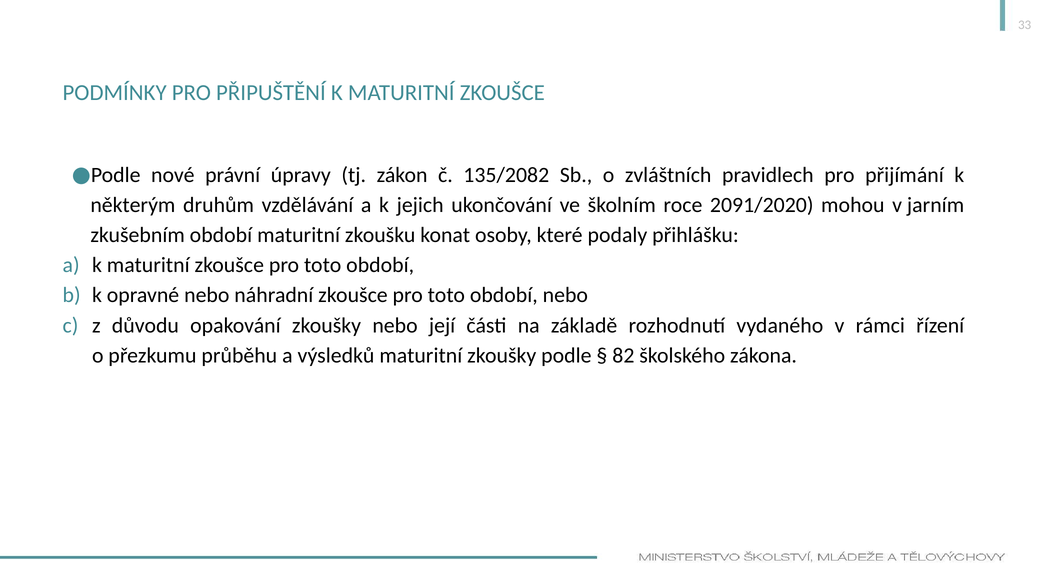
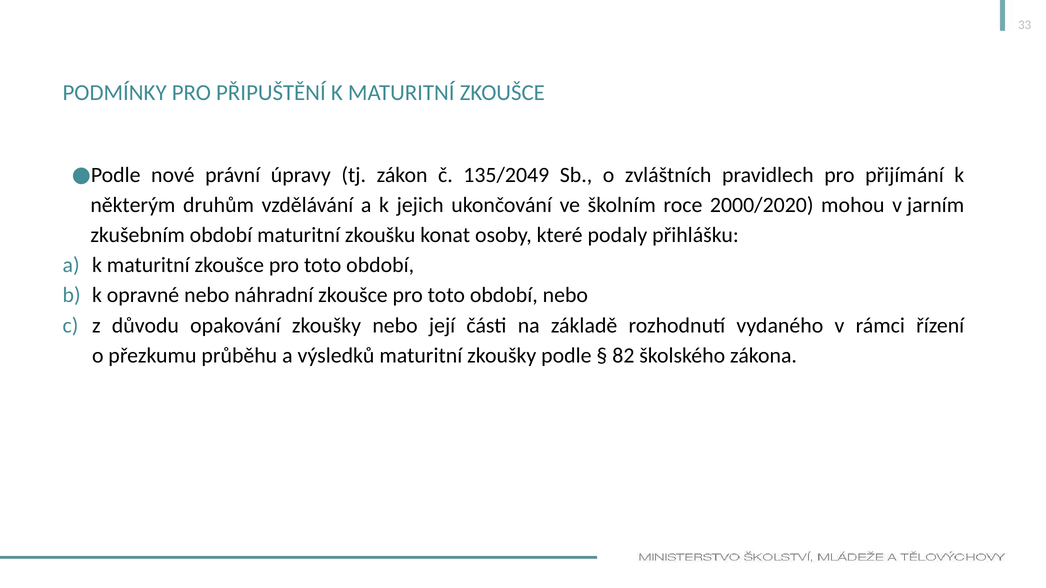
135/2082: 135/2082 -> 135/2049 (506, 175)
2091/2020: 2091/2020 -> 2000/2020 (762, 205)
